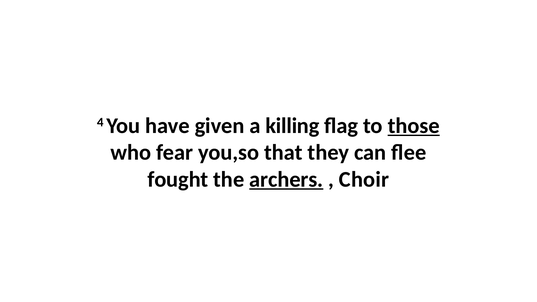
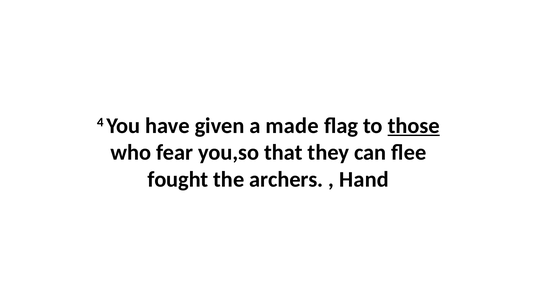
killing: killing -> made (292, 126)
archers underline: present -> none (286, 179)
Choir: Choir -> Hand (364, 179)
